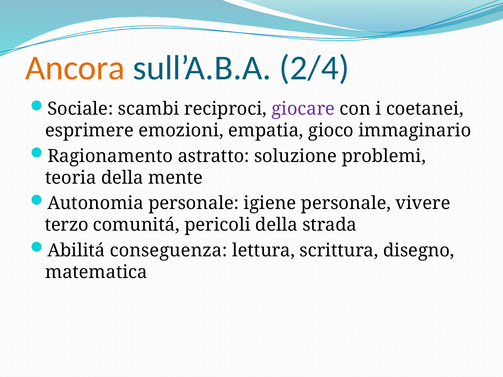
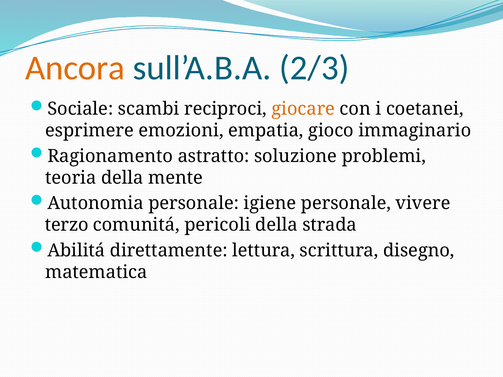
2/4: 2/4 -> 2/3 (314, 68)
giocare colour: purple -> orange (303, 109)
conseguenza: conseguenza -> direttamente (169, 251)
